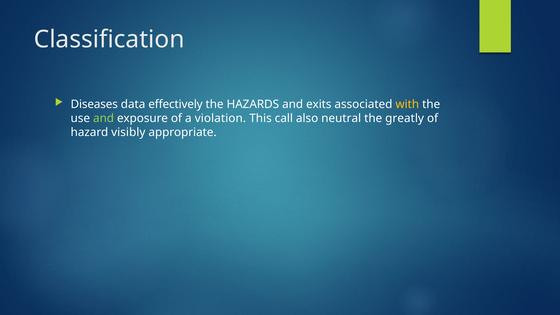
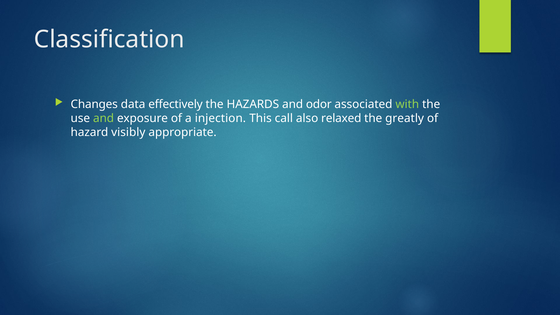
Diseases: Diseases -> Changes (94, 104)
exits: exits -> odor (319, 104)
with colour: yellow -> light green (407, 104)
violation: violation -> injection (220, 118)
neutral: neutral -> relaxed (341, 118)
